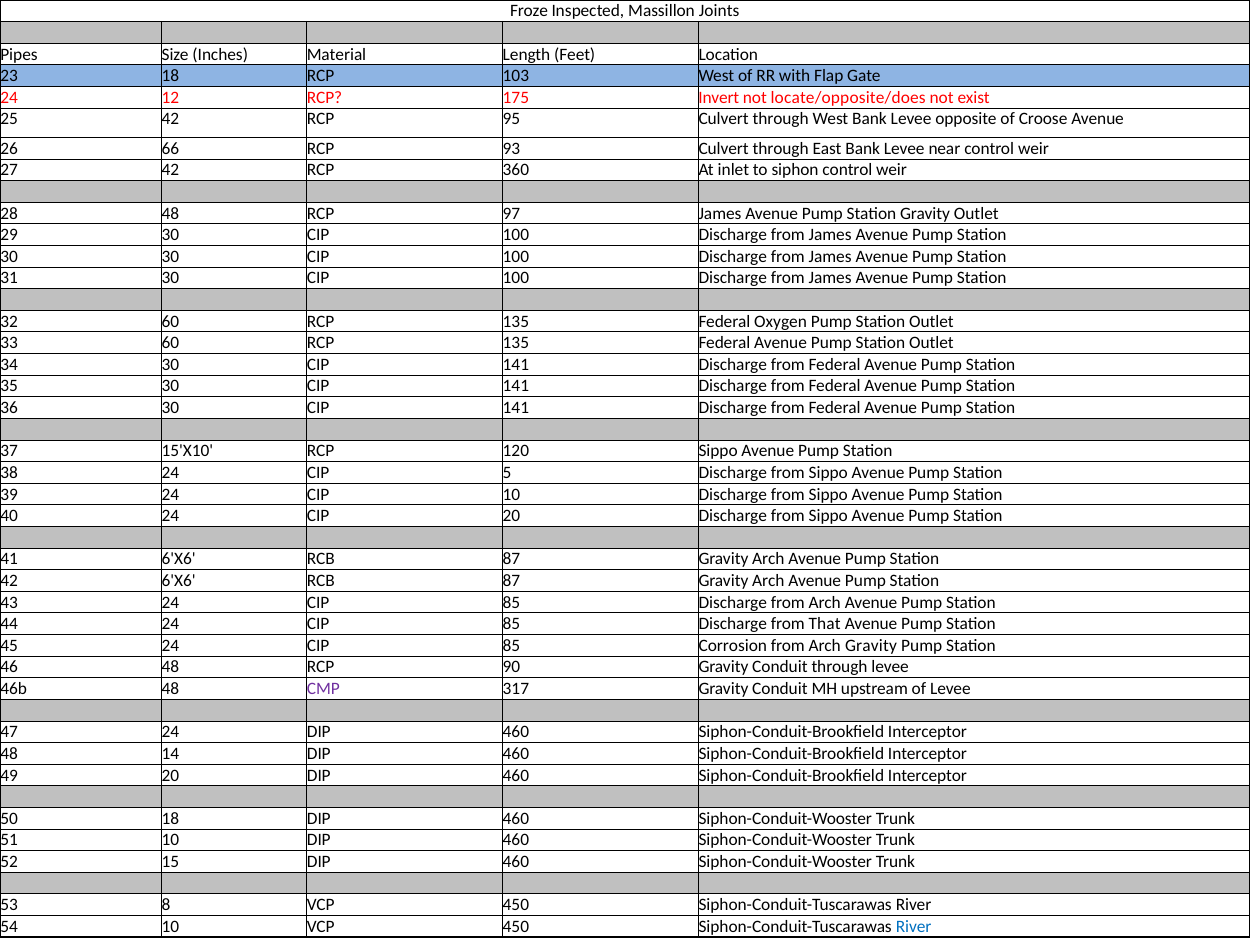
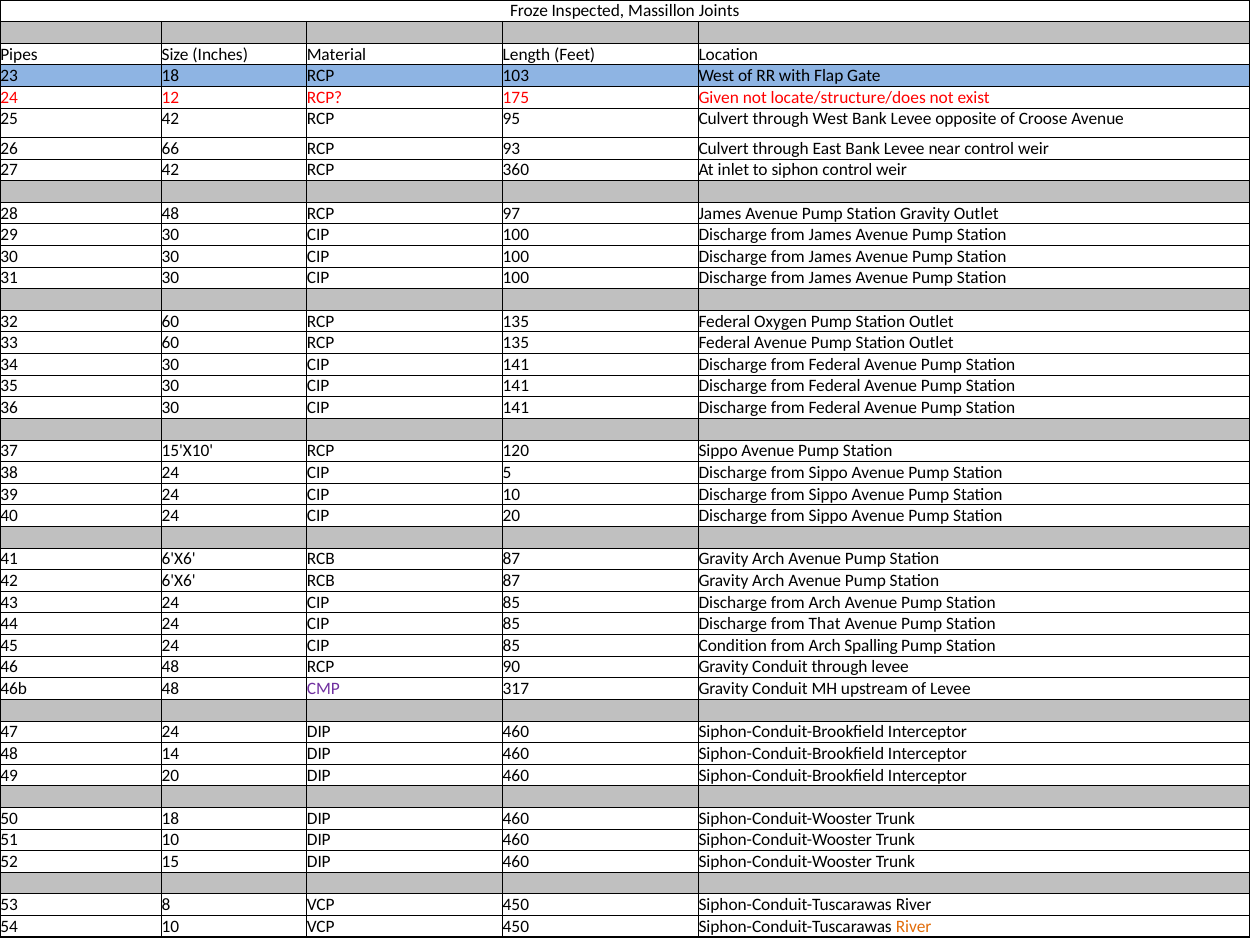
Invert: Invert -> Given (719, 98)
locate/opposite/does: locate/opposite/does -> locate/structure/does (848, 98)
Corrosion: Corrosion -> Condition (733, 645)
Arch Gravity: Gravity -> Spalling (871, 645)
River colour: blue -> orange (914, 926)
